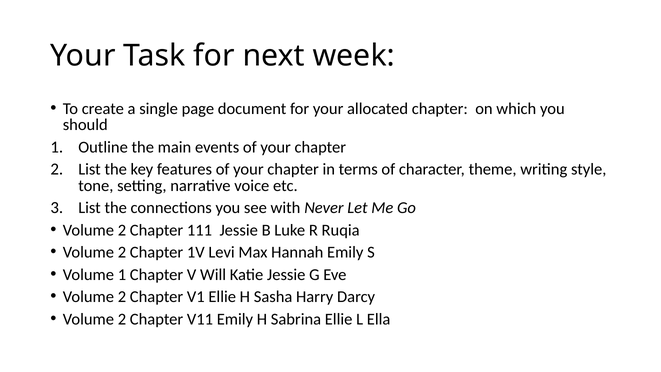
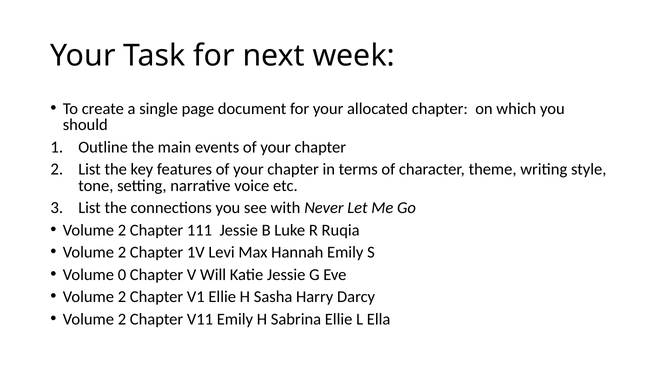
Volume 1: 1 -> 0 (122, 274)
